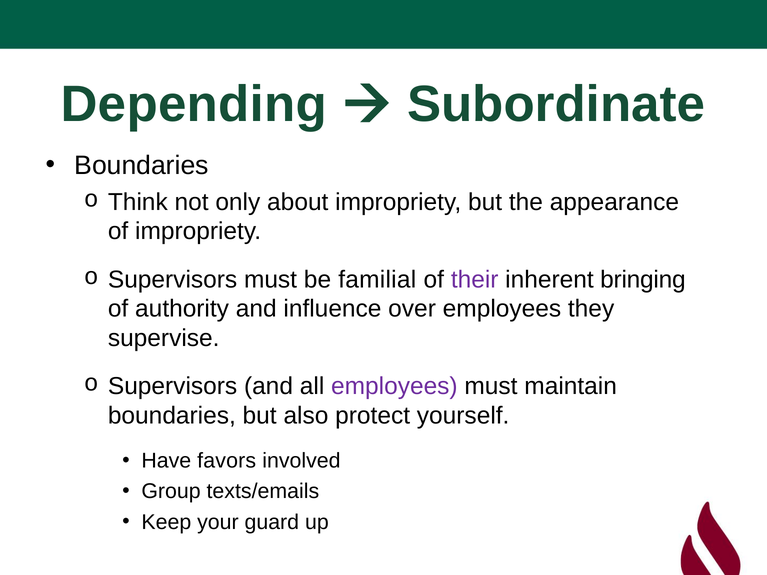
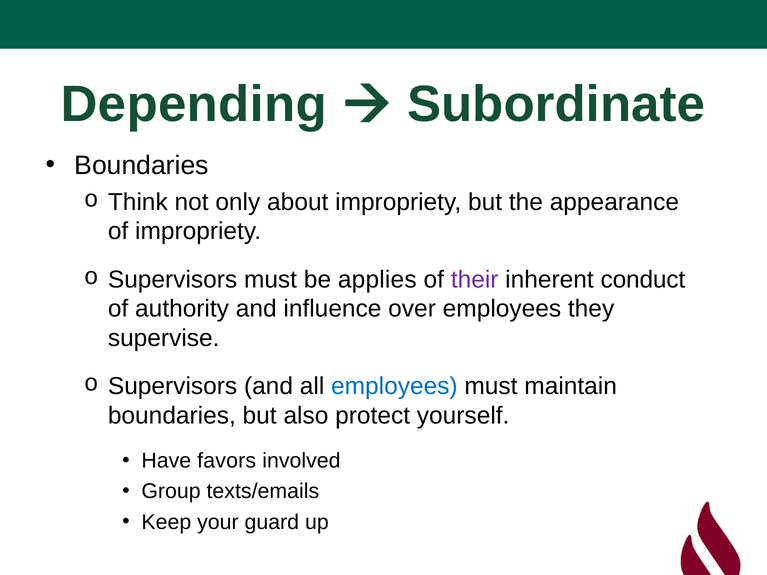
familial: familial -> applies (377, 280)
bringing: bringing -> conduct (643, 280)
employees colour: purple -> blue (394, 386)
